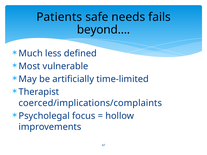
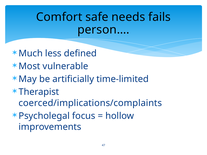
Patients: Patients -> Comfort (59, 17)
beyond…: beyond… -> person… (103, 30)
